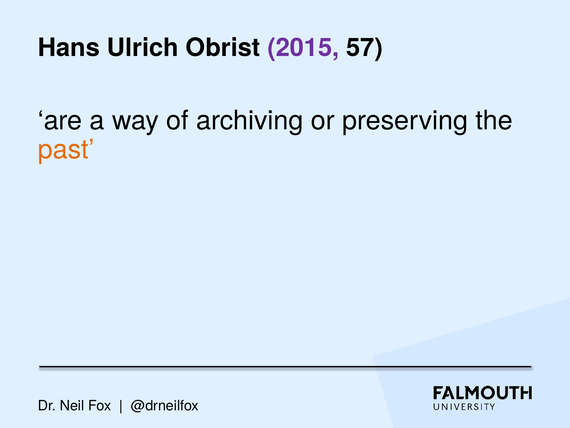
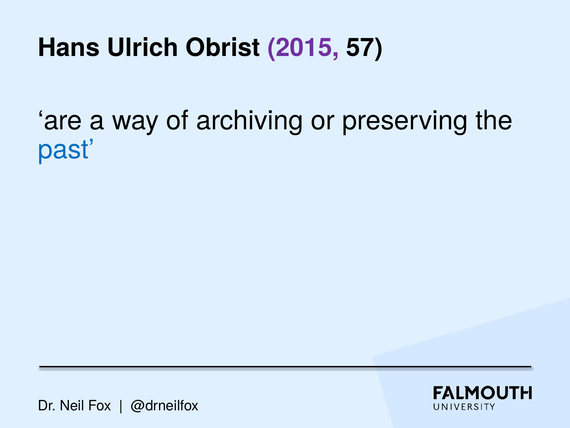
past colour: orange -> blue (66, 149)
